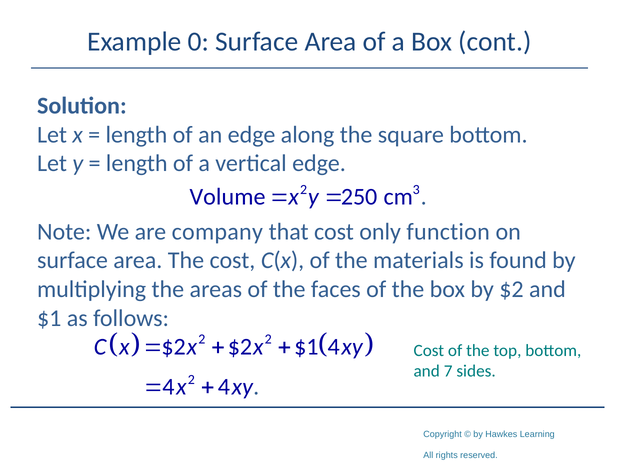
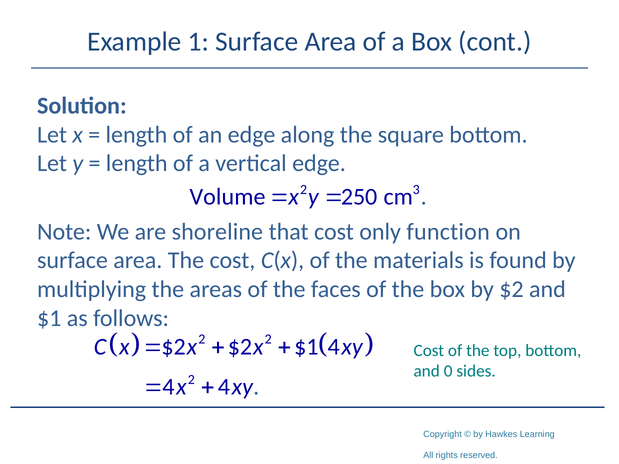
0: 0 -> 1 (198, 42)
company: company -> shoreline (217, 232)
7: 7 -> 0 (448, 371)
